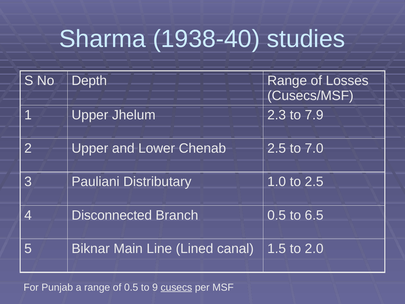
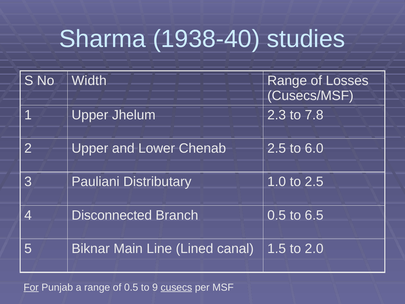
Depth: Depth -> Width (89, 81)
7.9: 7.9 -> 7.8 (314, 115)
7.0: 7.0 -> 6.0 (314, 148)
For underline: none -> present (31, 287)
